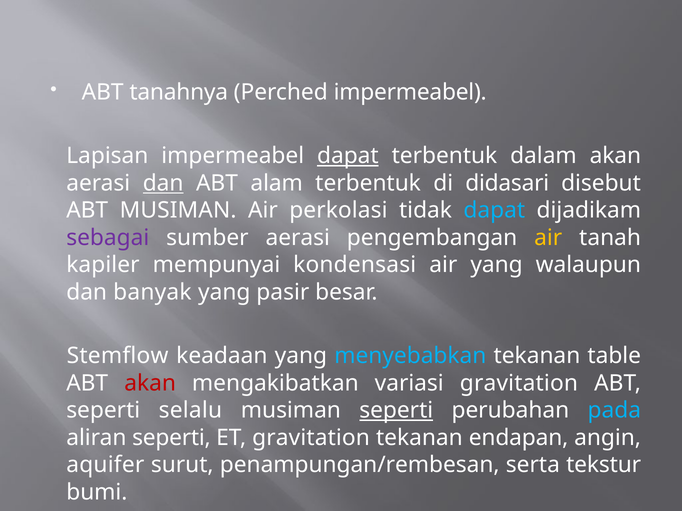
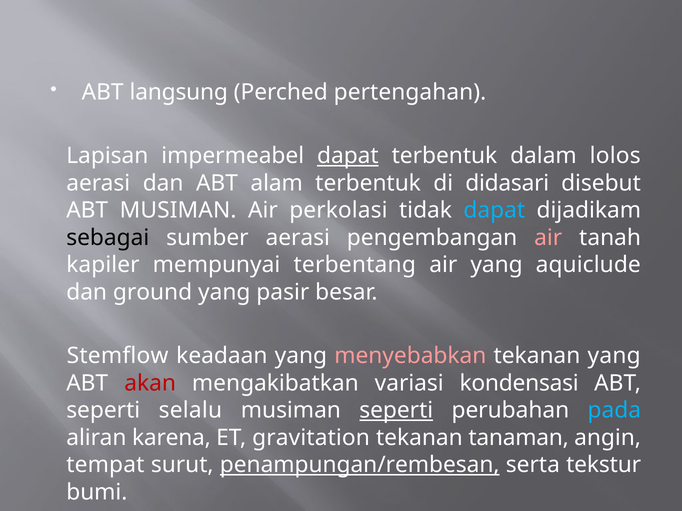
tanahnya: tanahnya -> langsung (179, 92)
Perched impermeabel: impermeabel -> pertengahan (410, 92)
dalam akan: akan -> lolos (615, 156)
dan underline: present -> none (163, 183)
sebagai colour: purple -> black (108, 238)
air colour: yellow -> pink (548, 238)
kondensasi: kondensasi -> terbentang (355, 265)
walaupun: walaupun -> aquiclude (588, 265)
banyak: banyak -> ground (153, 293)
menyebabkan colour: light blue -> pink (410, 356)
tekanan table: table -> yang (614, 356)
variasi gravitation: gravitation -> kondensasi (519, 383)
aliran seperti: seperti -> karena (171, 438)
endapan: endapan -> tanaman (519, 438)
aquifer: aquifer -> tempat (105, 465)
penampungan/rembesan underline: none -> present (360, 465)
